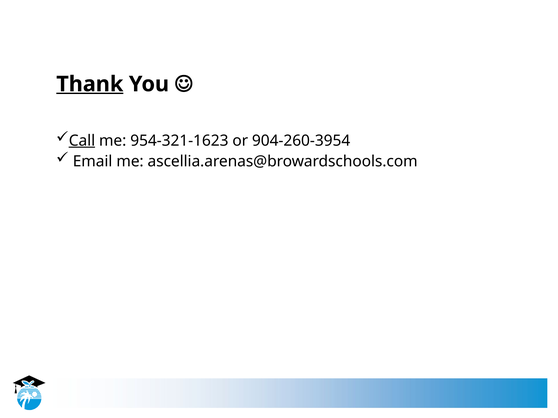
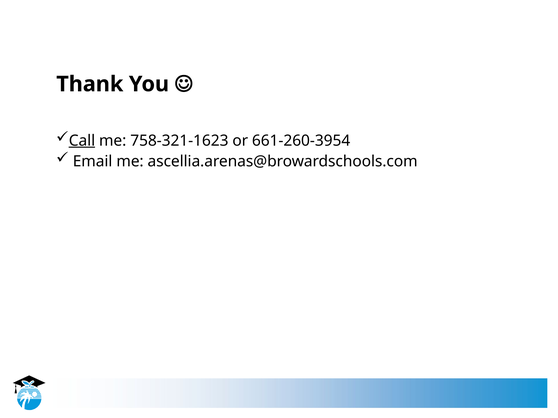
Thank underline: present -> none (90, 84)
954-321-1623: 954-321-1623 -> 758-321-1623 (179, 141)
904-260-3954: 904-260-3954 -> 661-260-3954 (301, 141)
